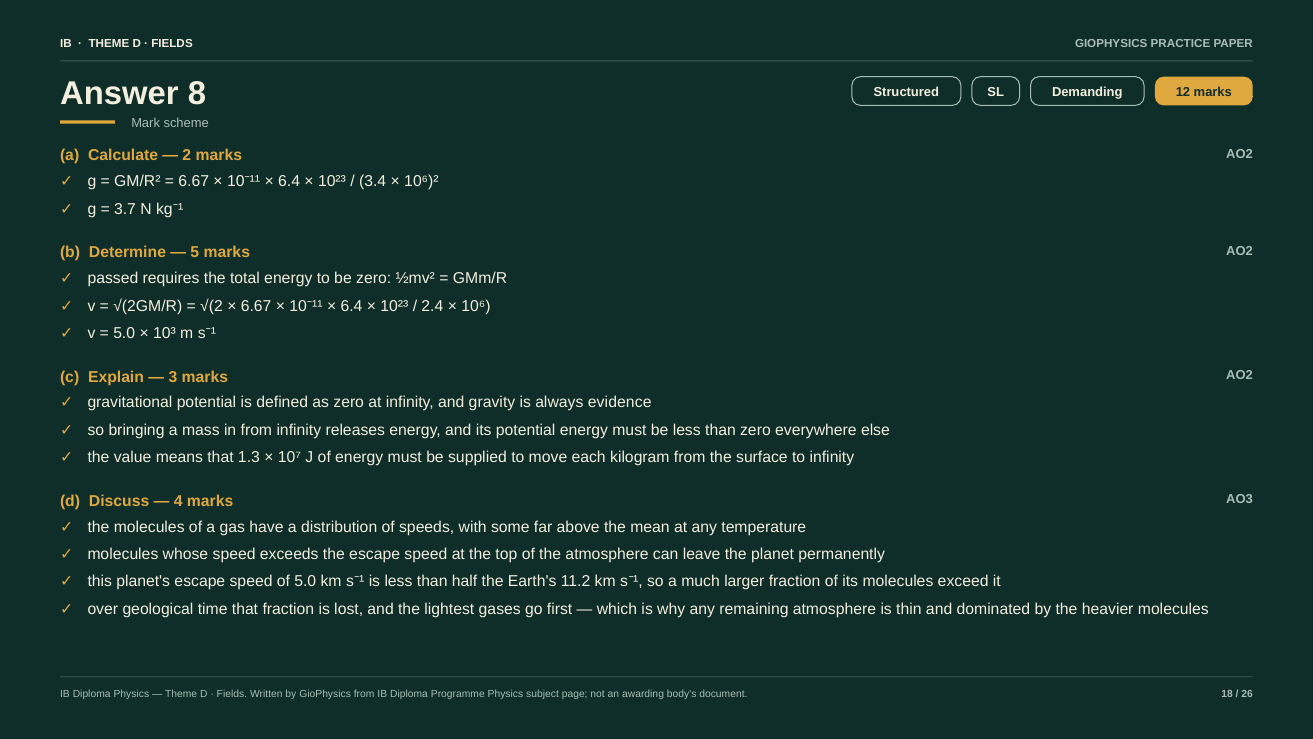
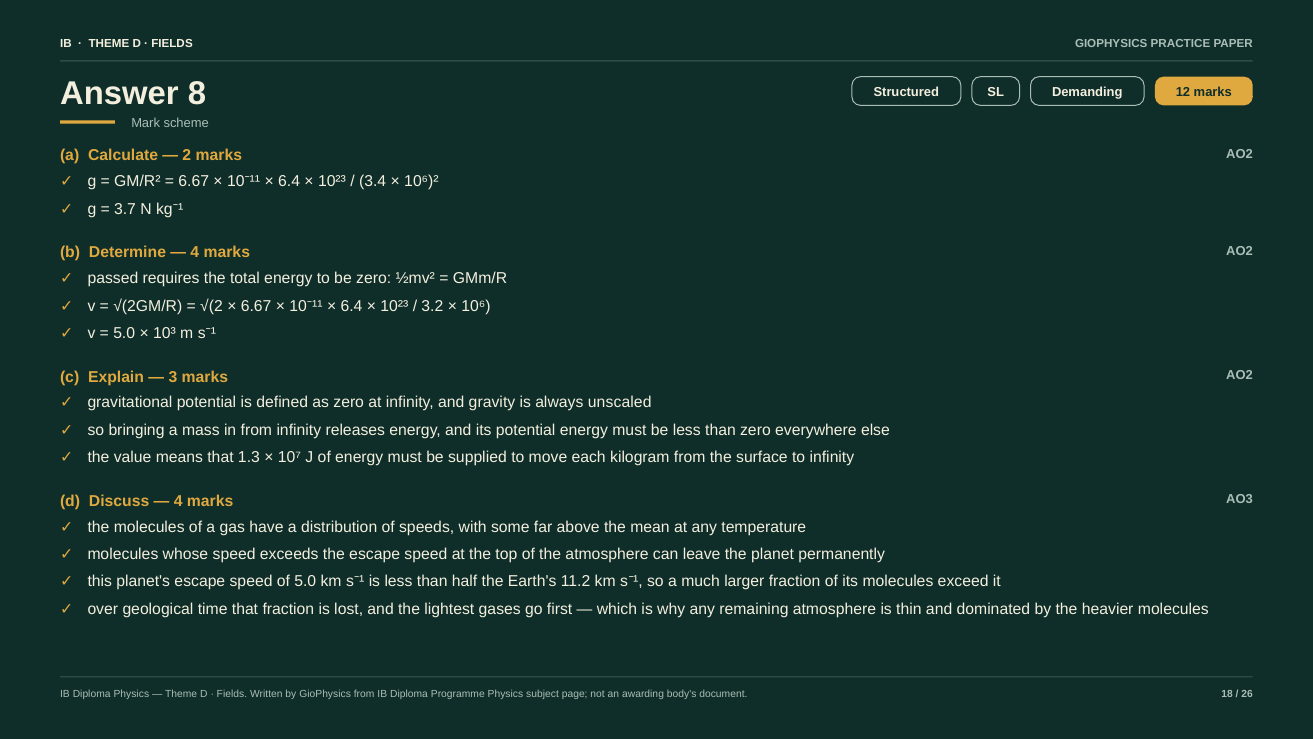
5: 5 -> 4 (195, 252)
2.4: 2.4 -> 3.2 (432, 306)
evidence: evidence -> unscaled (620, 403)
